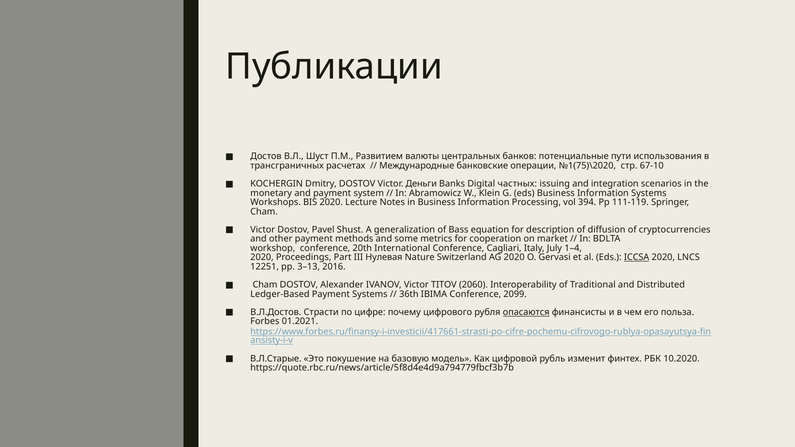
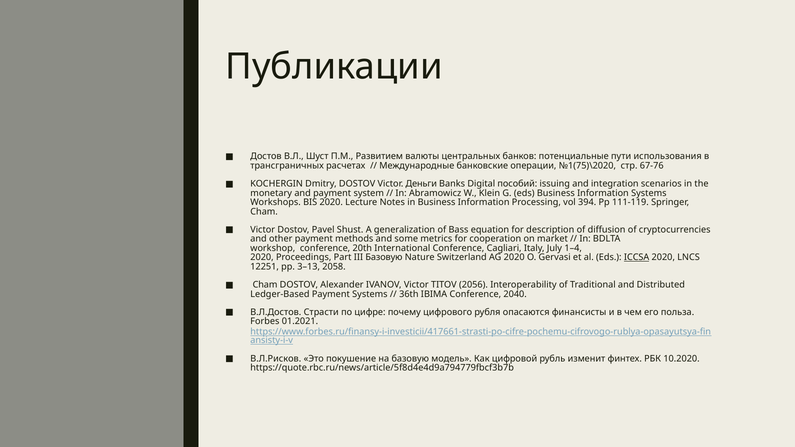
67-10: 67-10 -> 67-76 (652, 166)
частных: частных -> пособий (517, 184)
III Нулевая: Нулевая -> Базовую (384, 258)
2016: 2016 -> 2058 (334, 267)
2060: 2060 -> 2056 (473, 285)
2099: 2099 -> 2040 (515, 294)
опасаются underline: present -> none (526, 312)
В.Л.Старые: В.Л.Старые -> В.Л.Рисков (276, 359)
